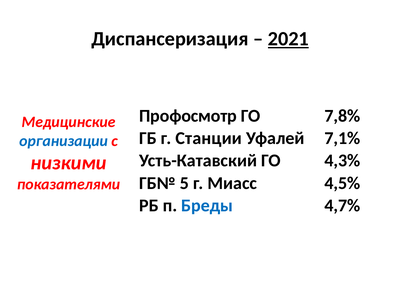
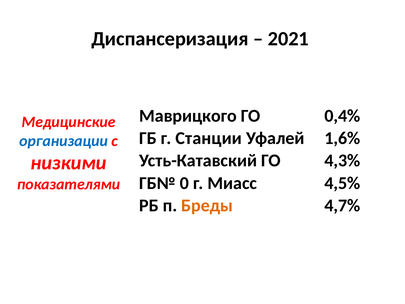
2021 underline: present -> none (288, 39)
Профосмотр: Профосмотр -> Маврицкого (188, 116)
7,8%: 7,8% -> 0,4% (342, 116)
7,1%: 7,1% -> 1,6% (342, 138)
5: 5 -> 0 (184, 183)
Бреды colour: blue -> orange (207, 205)
